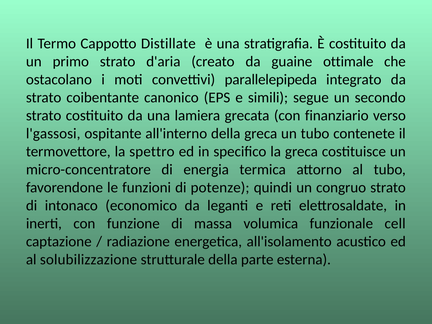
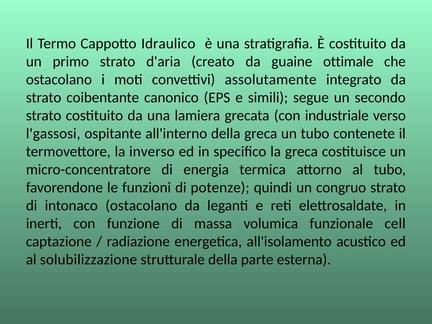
Distillate: Distillate -> Idraulico (168, 43)
parallelepipeda: parallelepipeda -> assolutamente (271, 79)
finanziario: finanziario -> industriale (337, 115)
spettro: spettro -> inverso (152, 151)
intonaco economico: economico -> ostacolano (141, 205)
